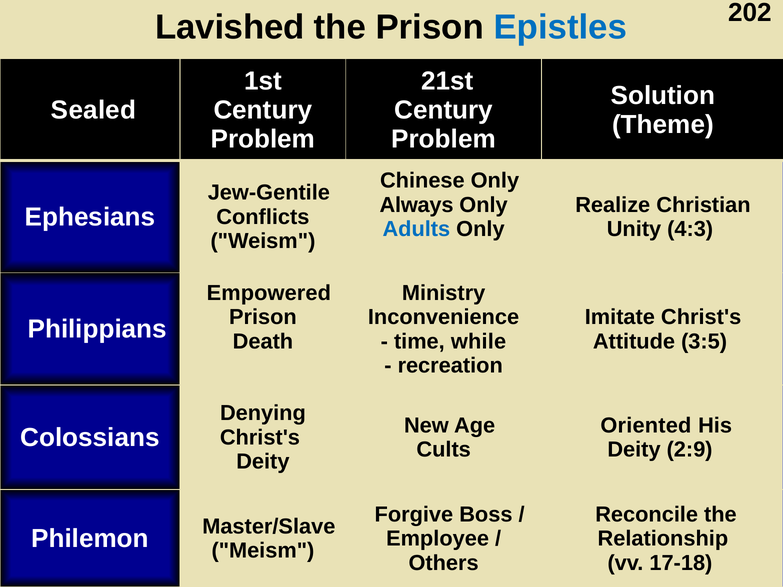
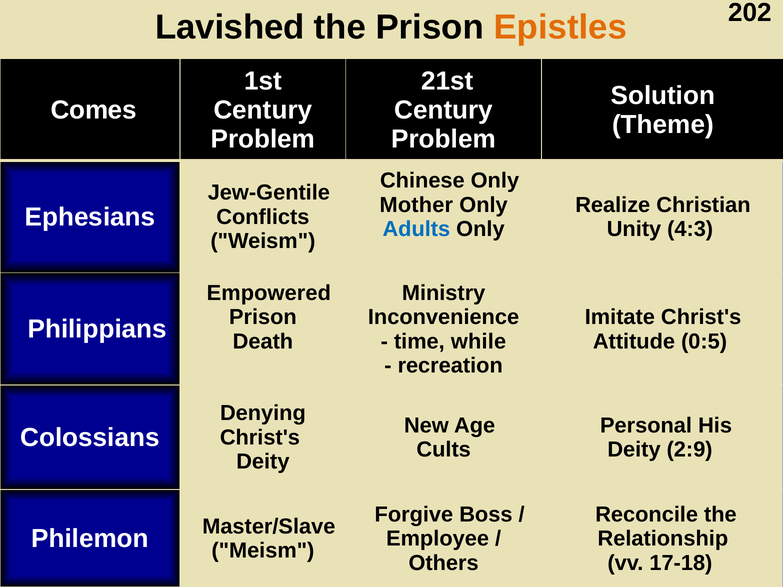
Epistles colour: blue -> orange (560, 28)
Sealed: Sealed -> Comes (94, 110)
Always: Always -> Mother (416, 205)
3:5: 3:5 -> 0:5 (704, 341)
Oriented: Oriented -> Personal (646, 426)
